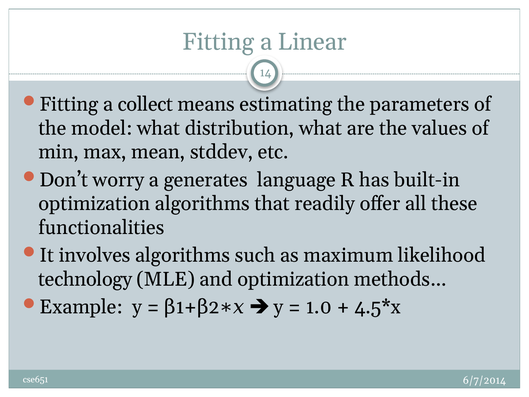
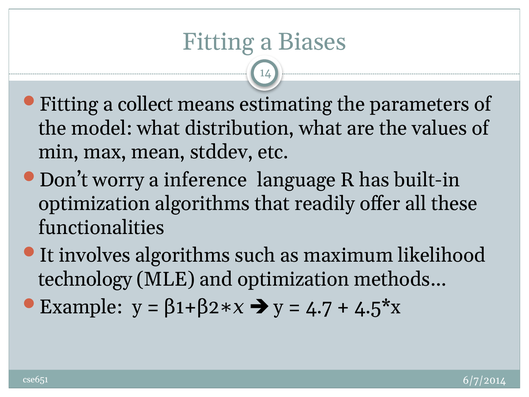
Linear: Linear -> Biases (312, 42)
generates: generates -> inference (206, 180)
1.0: 1.0 -> 4.7 (319, 307)
